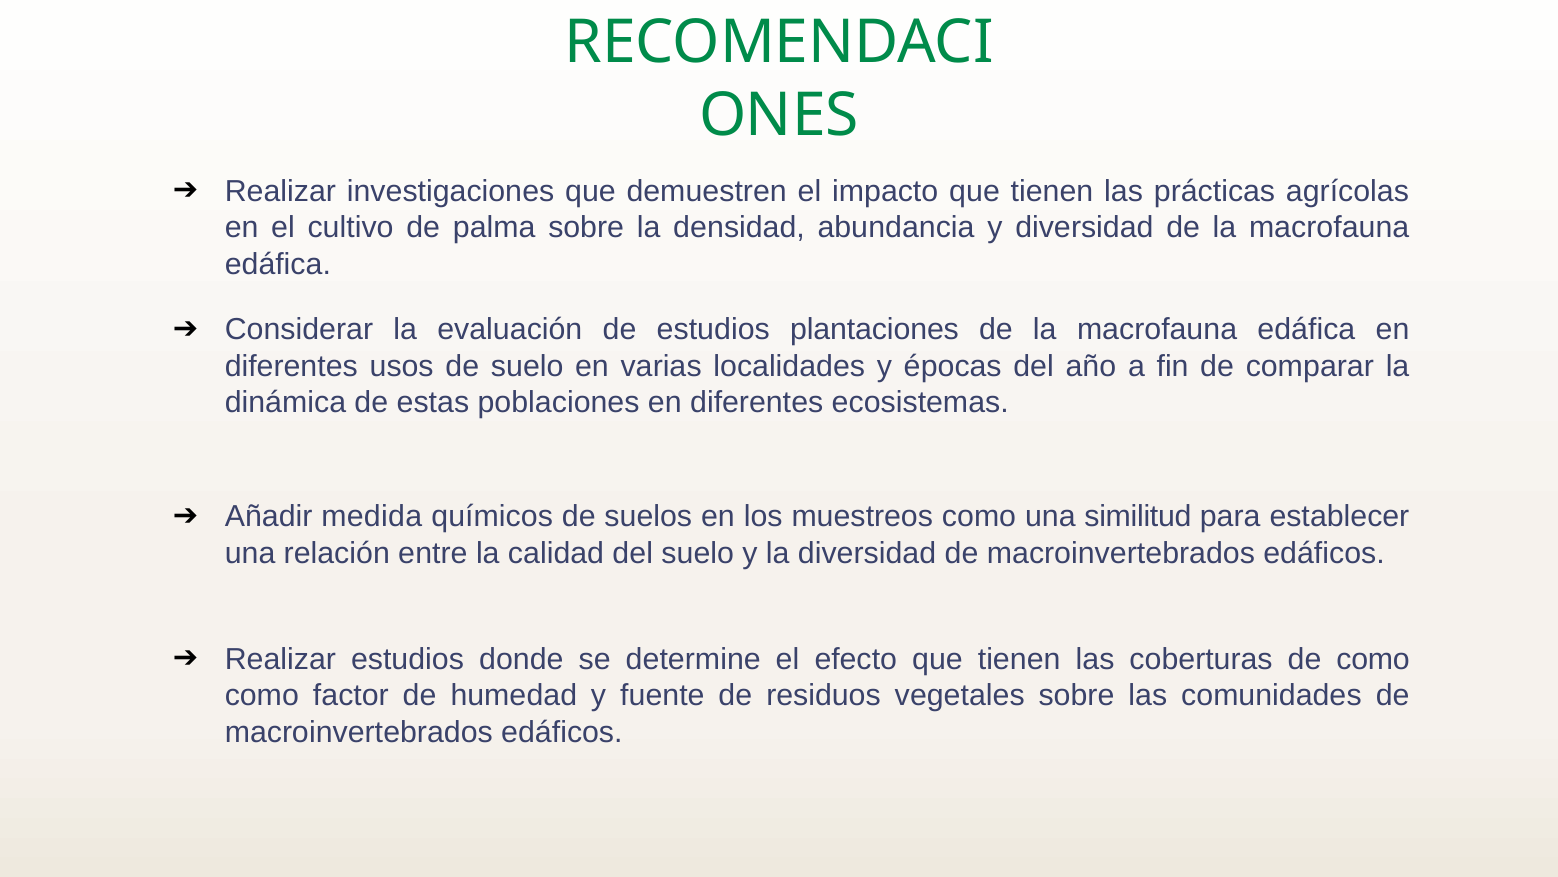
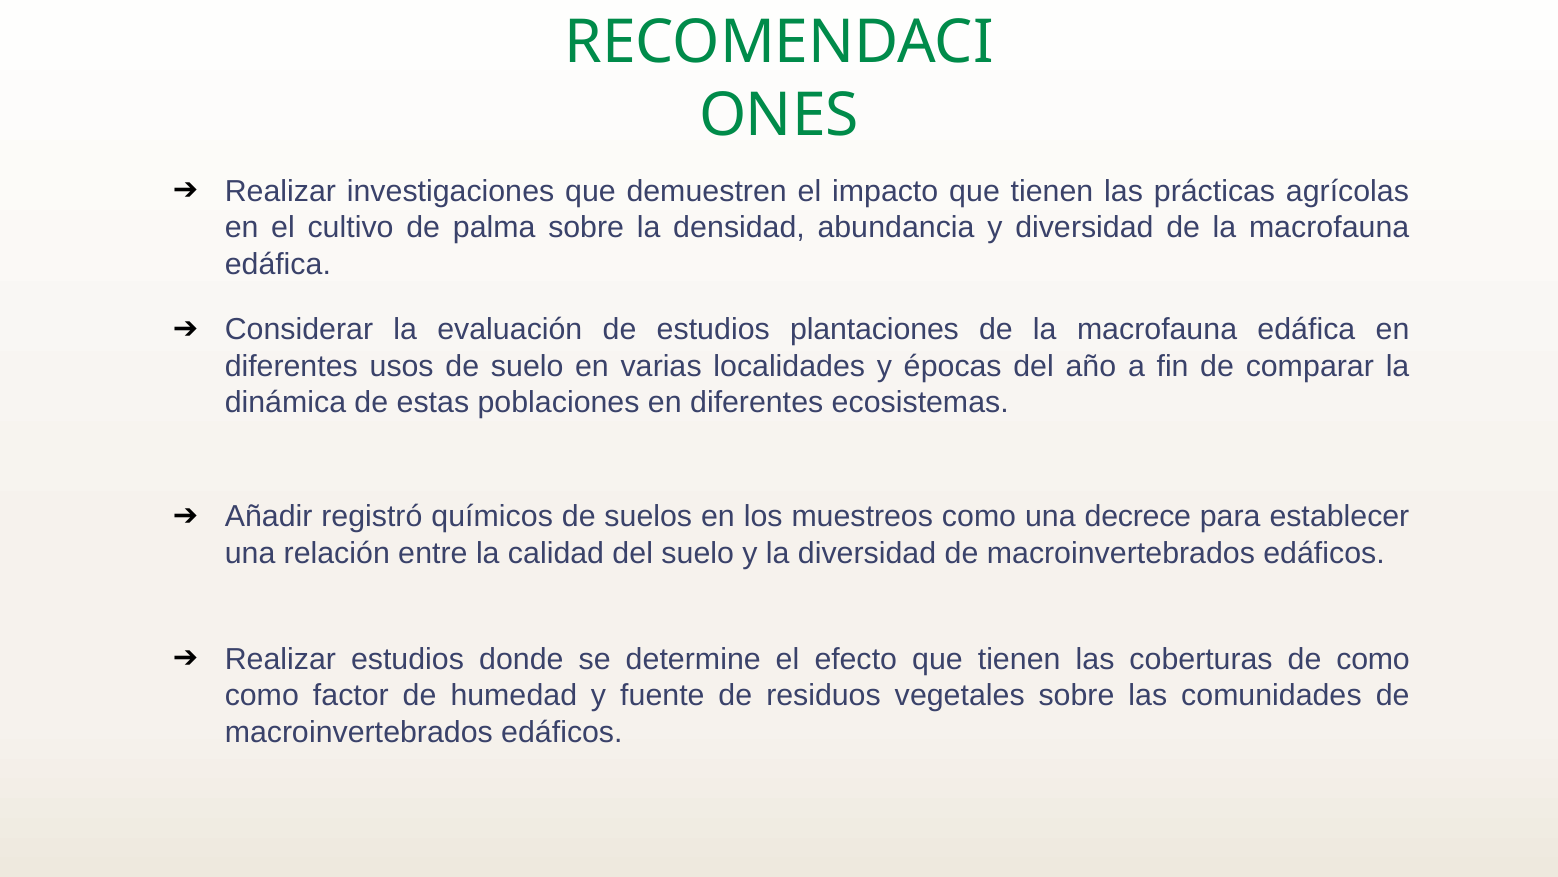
medida: medida -> registró (372, 516)
similitud: similitud -> decrece (1138, 516)
